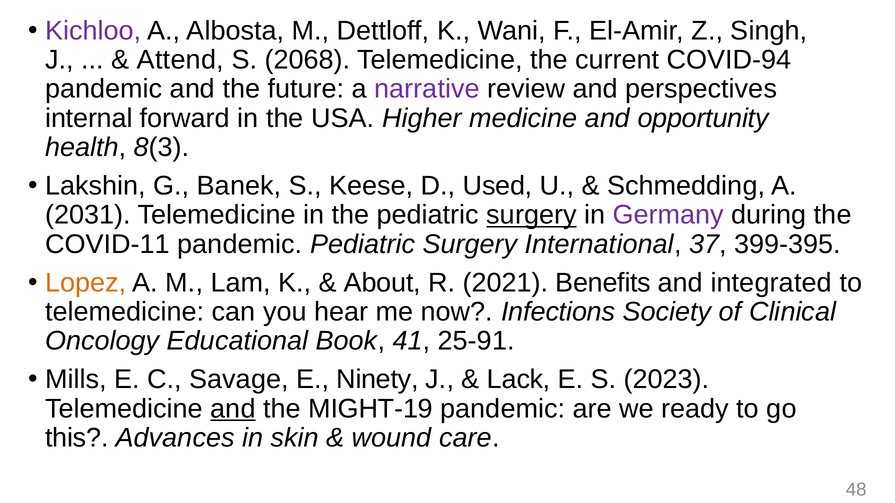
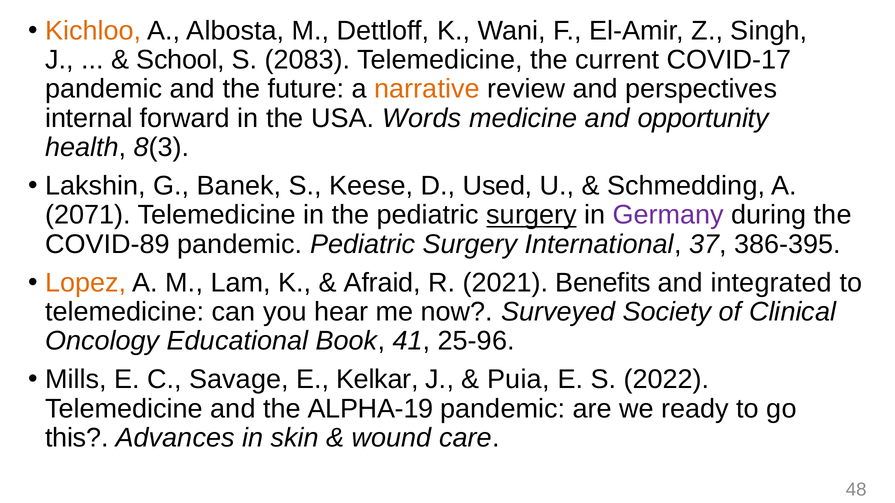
Kichloo colour: purple -> orange (93, 31)
Attend: Attend -> School (181, 60)
2068: 2068 -> 2083 (307, 60)
COVID-94: COVID-94 -> COVID-17 (729, 60)
narrative colour: purple -> orange (427, 89)
Higher: Higher -> Words (422, 118)
2031: 2031 -> 2071 (88, 215)
COVID-11: COVID-11 -> COVID-89 (108, 244)
399-395: 399-395 -> 386-395 (788, 244)
About: About -> Afraid (382, 283)
Infections: Infections -> Surveyed (558, 312)
25-91: 25-91 -> 25-96 (476, 341)
Ninety: Ninety -> Kelkar (377, 380)
Lack: Lack -> Puia (518, 380)
2023: 2023 -> 2022 (667, 380)
and underline: present -> none (233, 409)
MIGHT-19: MIGHT-19 -> ALPHA-19 (371, 409)
